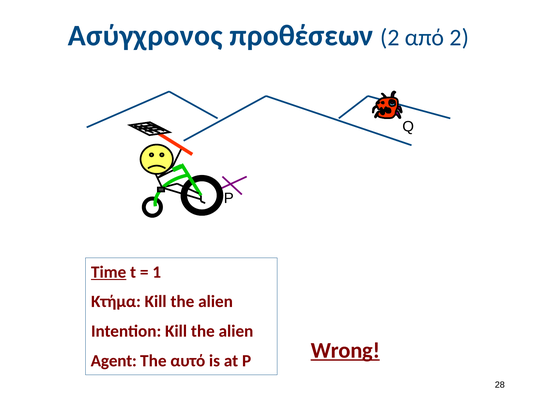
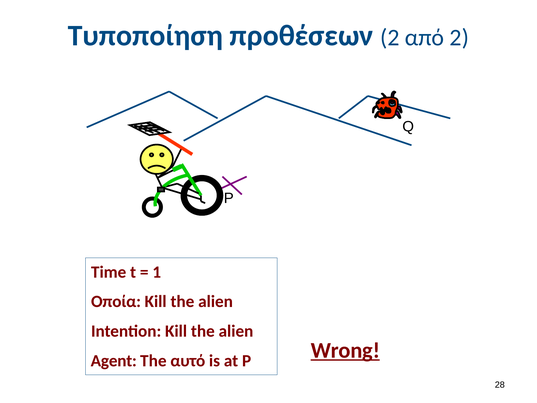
Ασύγχρονος: Ασύγχρονος -> Τυποποίηση (145, 36)
Time underline: present -> none (109, 272)
Κτήμα: Κτήμα -> Οποία (116, 301)
